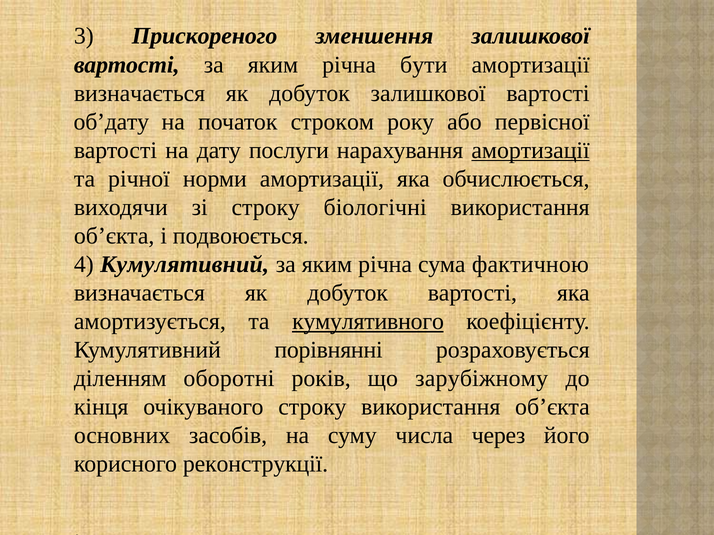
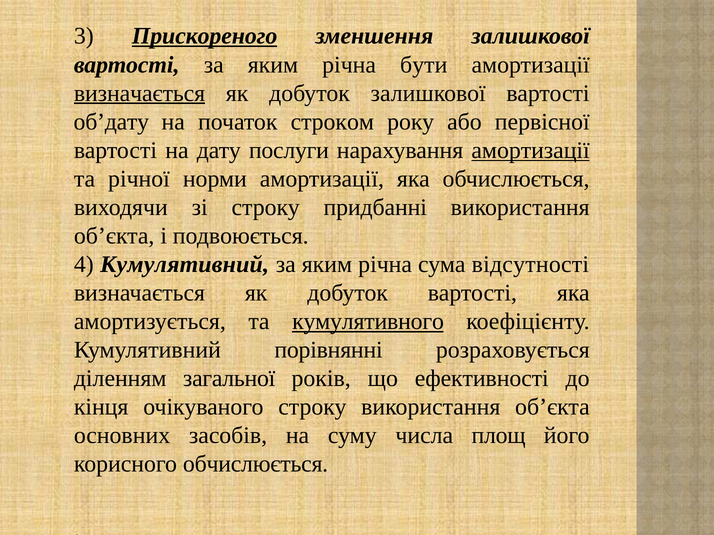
Прискореного underline: none -> present (205, 36)
визначається underline: none -> present (140, 93)
біологічні: біологічні -> придбанні (375, 208)
фактичною: фактичною -> відсутності (530, 265)
оборотні: оборотні -> загальної (229, 379)
зарубіжному: зарубіжному -> ефективності (482, 379)
через: через -> площ (499, 436)
корисного реконструкції: реконструкції -> обчислюється (256, 465)
